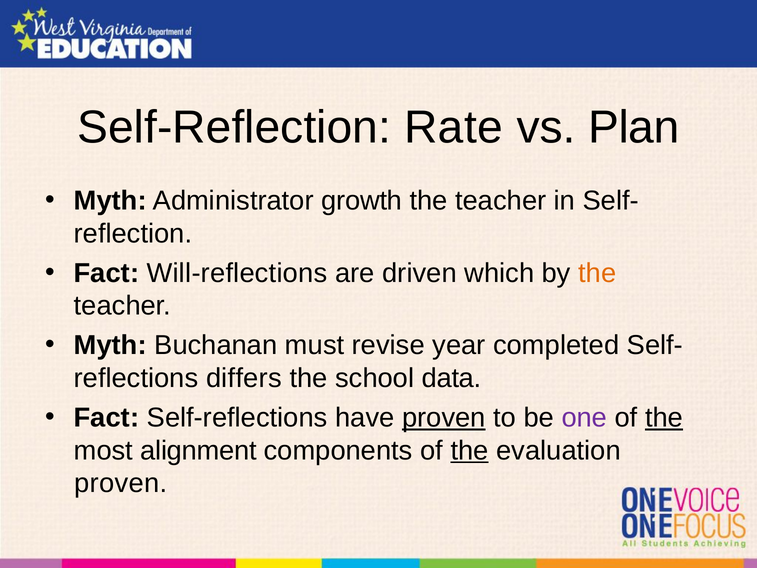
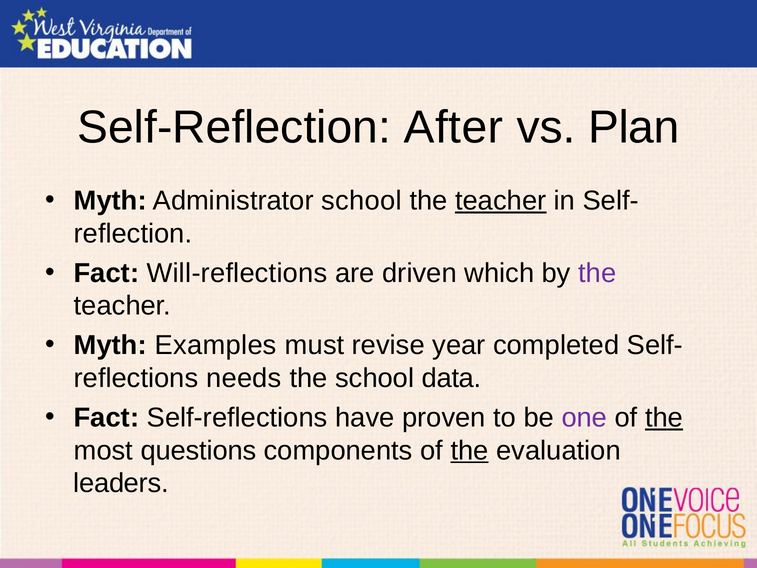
Rate: Rate -> After (454, 127)
Administrator growth: growth -> school (362, 201)
teacher underline: none -> present (501, 201)
the colour: orange -> purple (597, 273)
Buchanan: Buchanan -> Examples (216, 345)
differs: differs -> needs (244, 378)
proven underline: present -> none (444, 418)
alignment: alignment -> questions (198, 450)
proven: proven -> leaders (121, 483)
